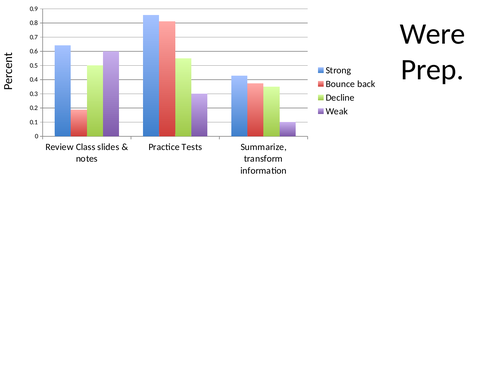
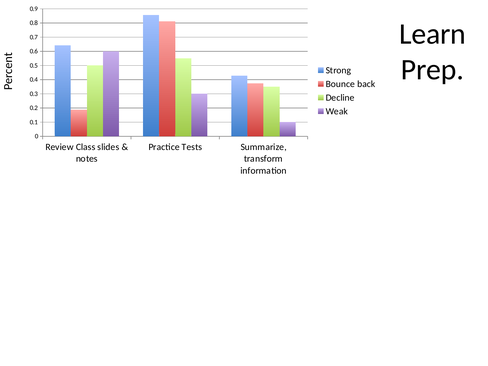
Were: Were -> Learn (433, 34)
